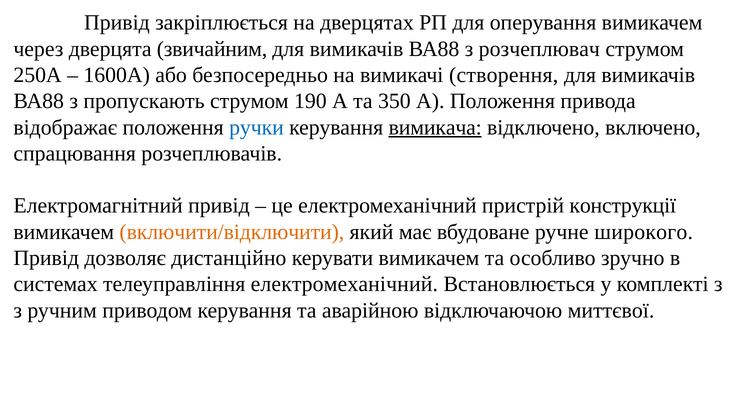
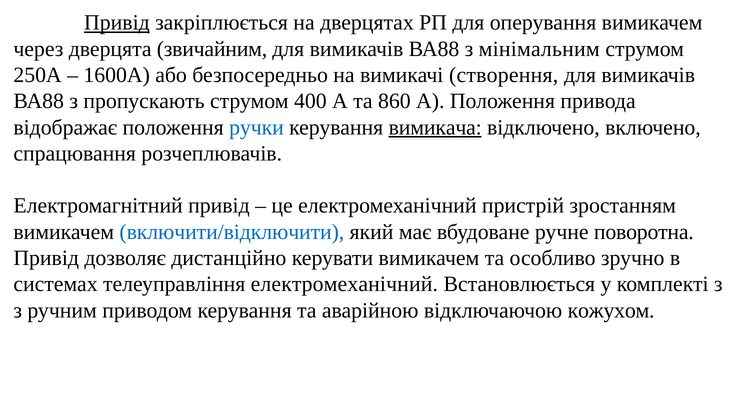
Привід underline: none -> present (117, 23)
розчеплювач: розчеплювач -> мінімальним (539, 49)
190: 190 -> 400 (310, 101)
350: 350 -> 860 (394, 101)
конструкції: конструкції -> зростанням (623, 206)
включити/відключити colour: orange -> blue (232, 232)
широкого: широкого -> поворотна (644, 232)
миттєвої: миттєвої -> кожухом (611, 311)
